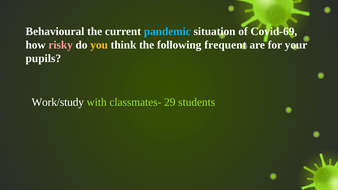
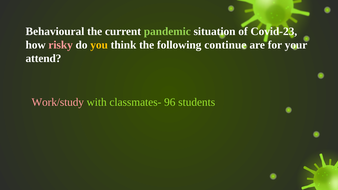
pandemic colour: light blue -> light green (167, 31)
Covid-69: Covid-69 -> Covid-23 (274, 31)
frequent: frequent -> continue (225, 45)
pupils: pupils -> attend (43, 58)
Work/study colour: white -> pink (58, 102)
29: 29 -> 96 (170, 102)
